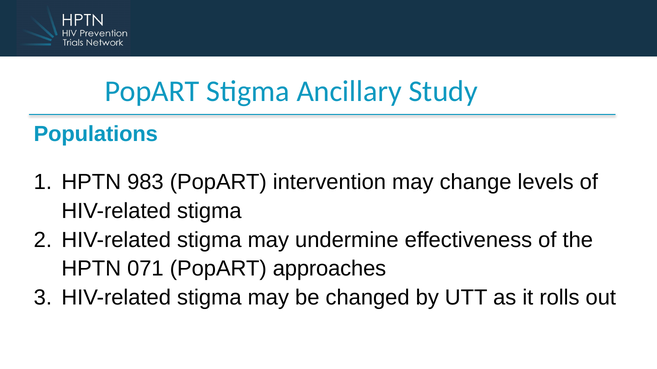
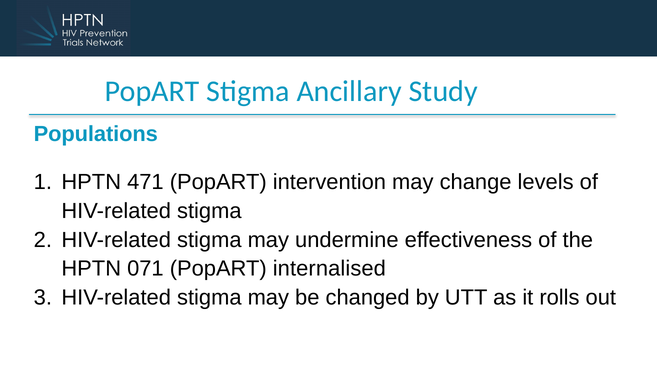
983: 983 -> 471 (145, 182)
approaches: approaches -> internalised (329, 269)
